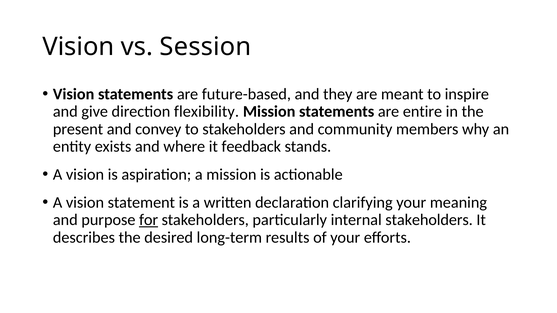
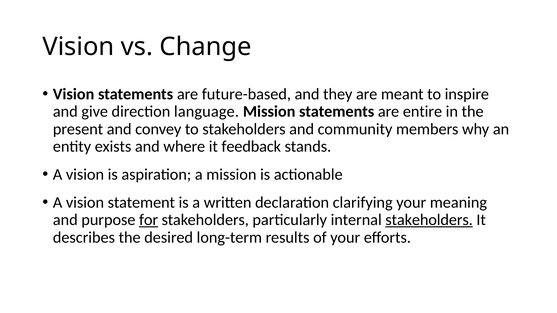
Session: Session -> Change (206, 47)
flexibility: flexibility -> language (206, 112)
stakeholders underline: none -> present (429, 220)
